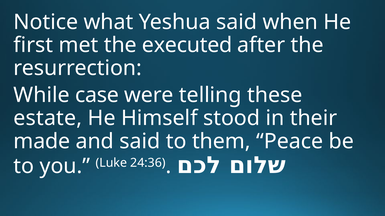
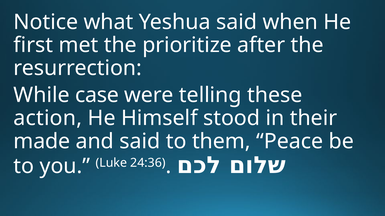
executed: executed -> prioritize (187, 45)
estate: estate -> action (48, 119)
